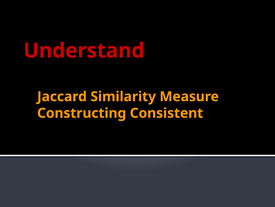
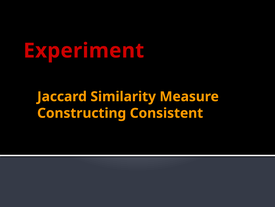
Understand: Understand -> Experiment (84, 50)
